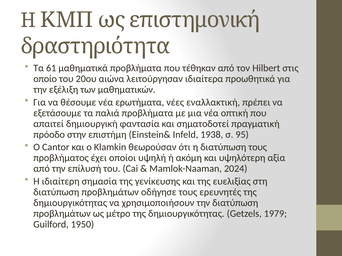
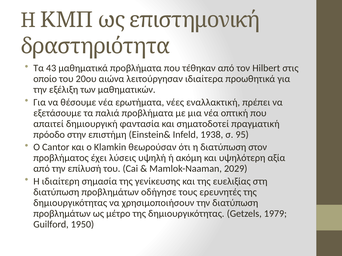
61: 61 -> 43 (51, 68)
διατύπωση τους: τους -> στον (258, 147)
οποίοι: οποίοι -> λύσεις (123, 158)
2024: 2024 -> 2029 (236, 169)
